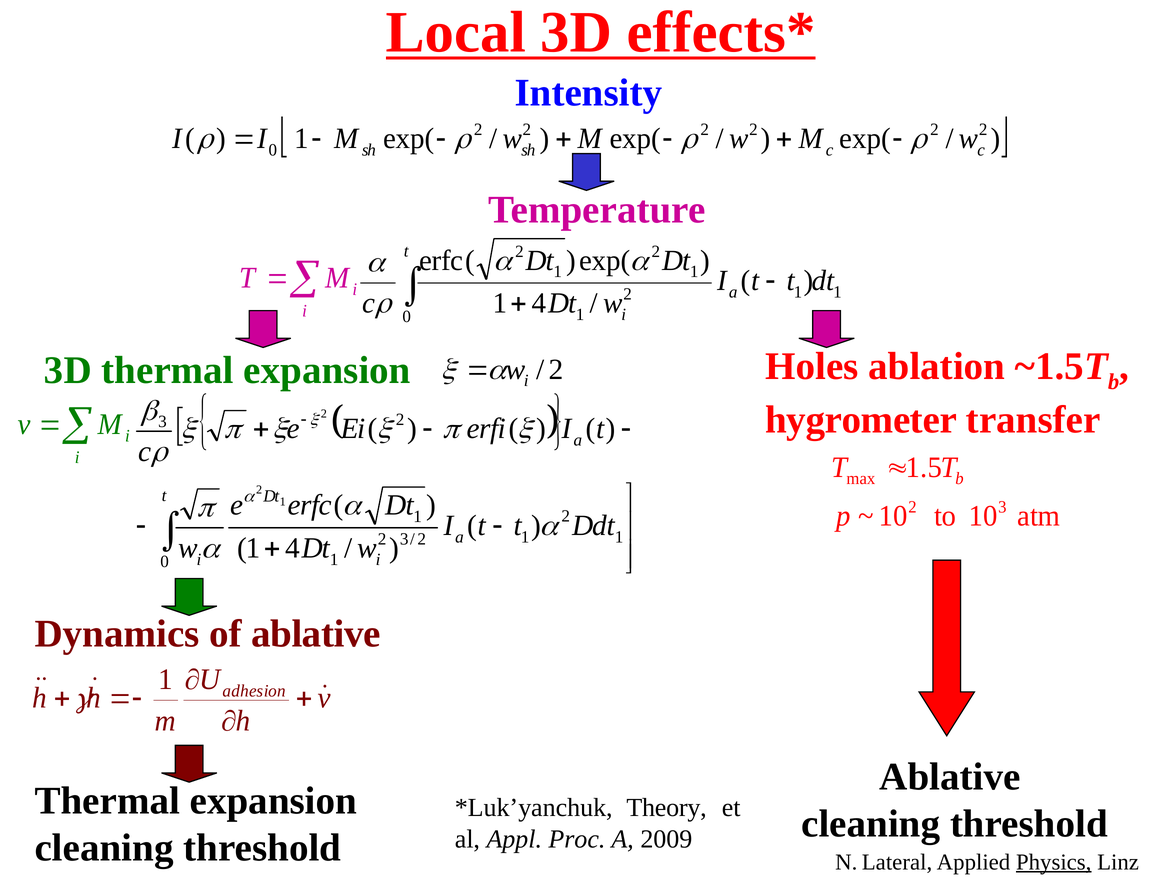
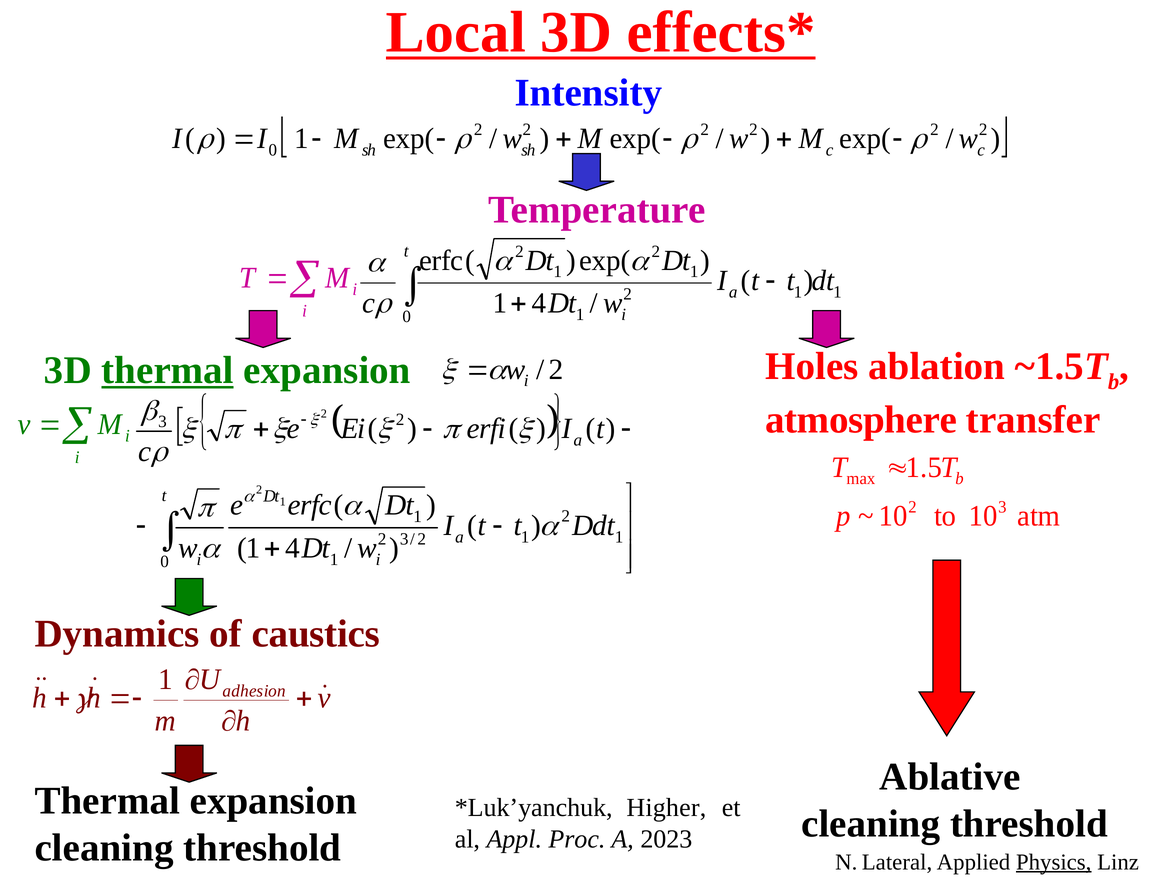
thermal underline: none -> present (168, 370)
hygrometer: hygrometer -> atmosphere (861, 420)
of ablative: ablative -> caustics (316, 633)
Theory: Theory -> Higher (666, 808)
2009: 2009 -> 2023 (666, 839)
